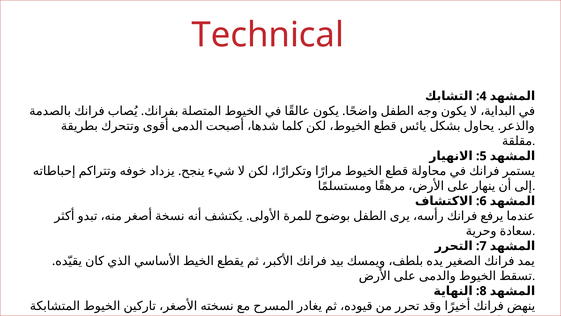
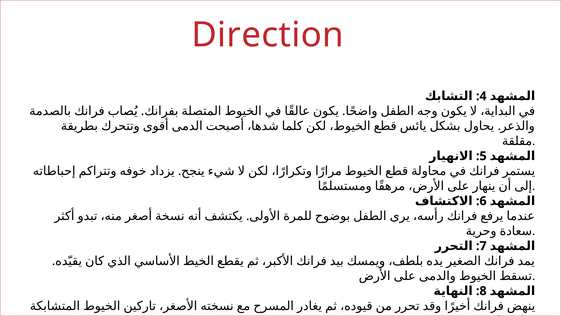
Technical: Technical -> Direction (268, 35)
